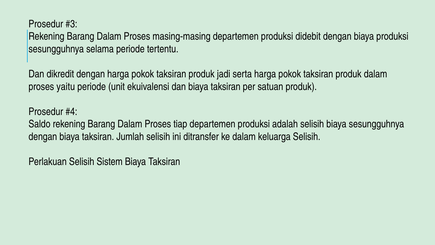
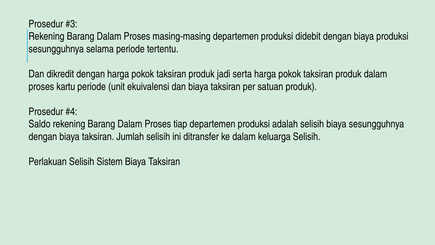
yaitu: yaitu -> kartu (66, 86)
